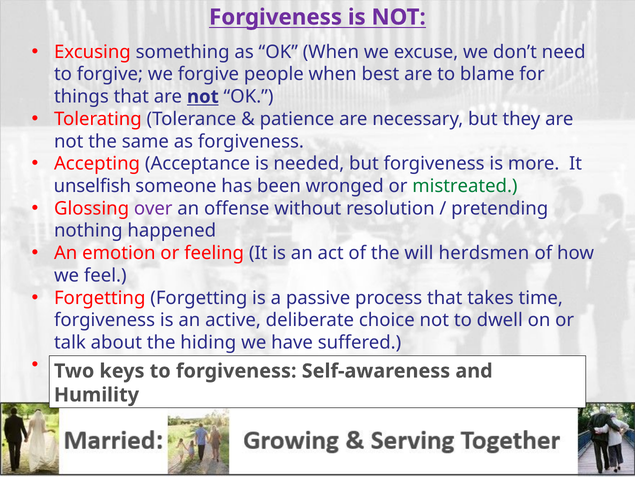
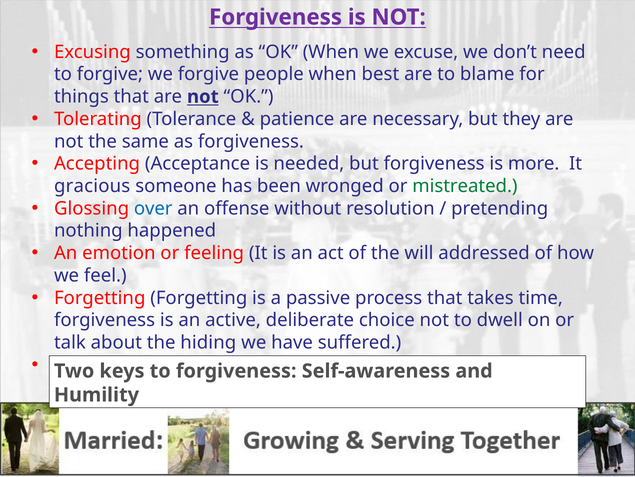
unselfish: unselfish -> gracious (92, 186)
over colour: purple -> blue (153, 208)
herdsmen: herdsmen -> addressed (484, 253)
